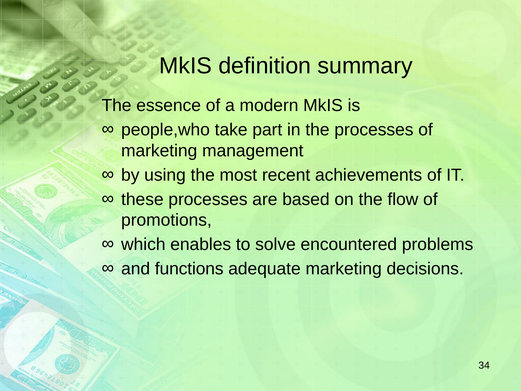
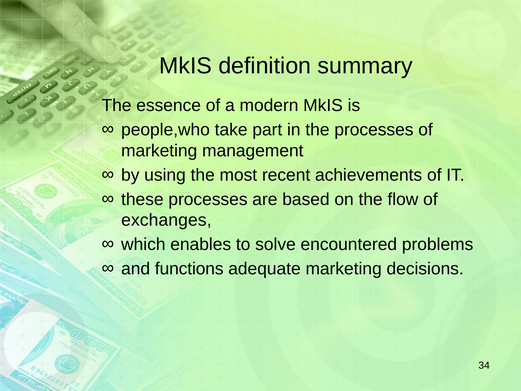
promotions: promotions -> exchanges (166, 220)
